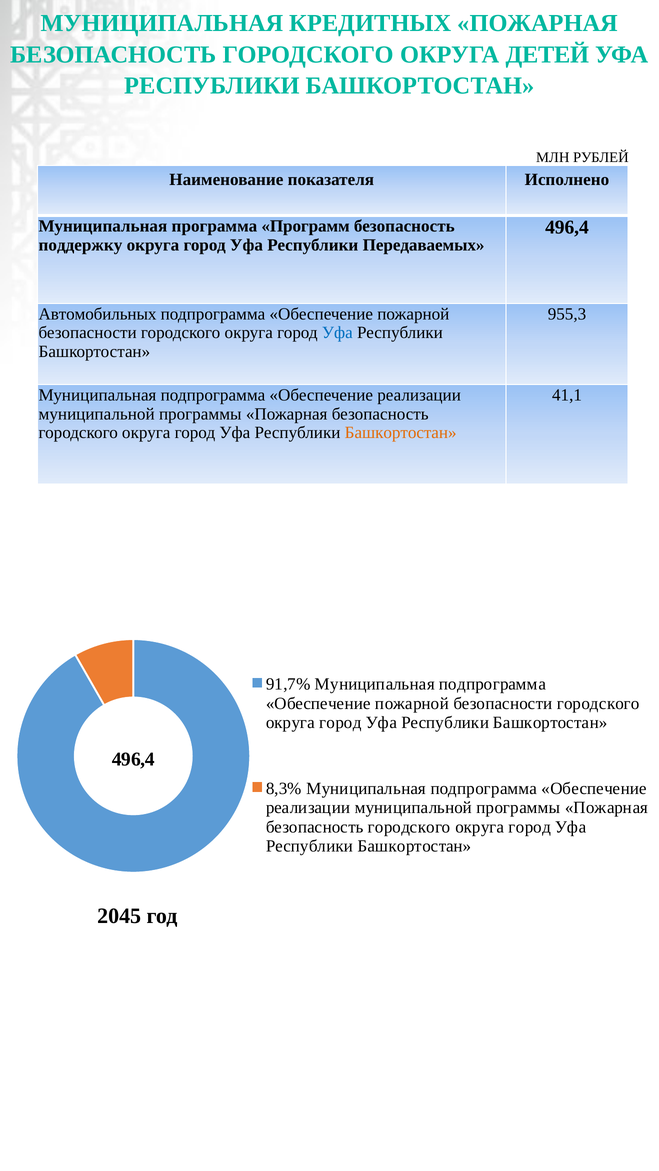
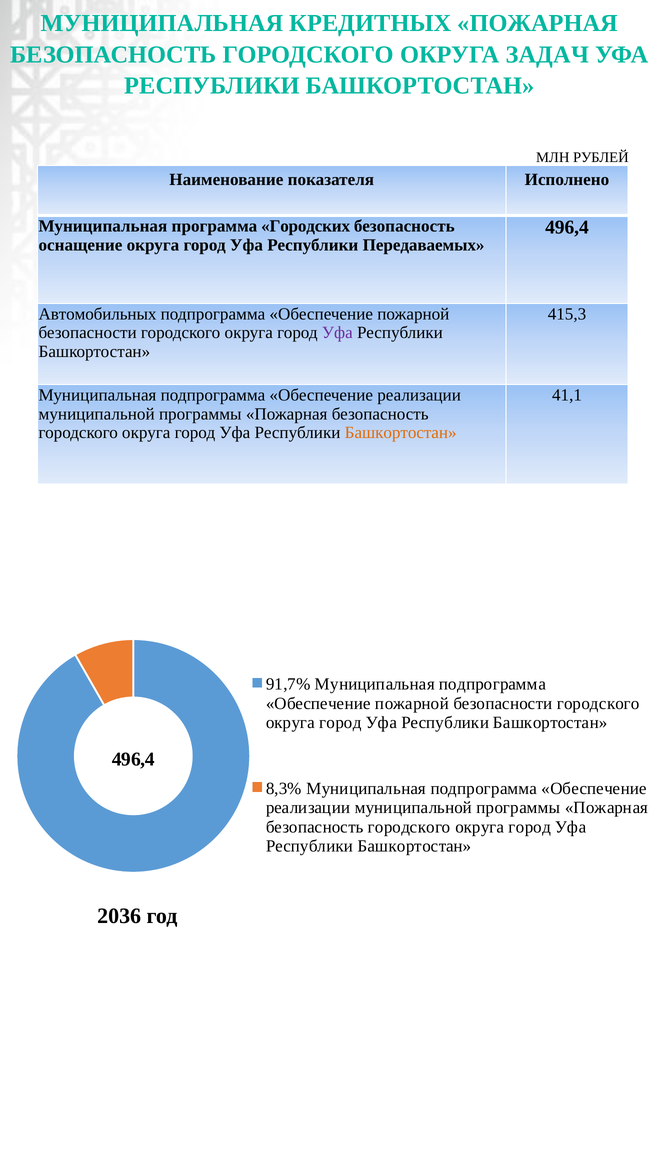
ДЕТЕЙ: ДЕТЕЙ -> ЗАДАЧ (547, 55)
Программ: Программ -> Городских (306, 226)
поддержку: поддержку -> оснащение (80, 245)
955,3: 955,3 -> 415,3 (567, 314)
Уфа colour: blue -> purple (337, 333)
2045: 2045 -> 2036 (119, 917)
